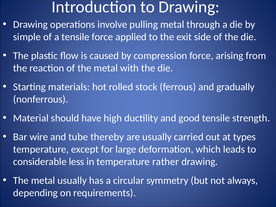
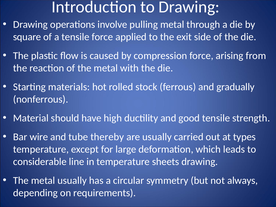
simple: simple -> square (27, 37)
less: less -> line (77, 162)
rather: rather -> sheets (166, 162)
